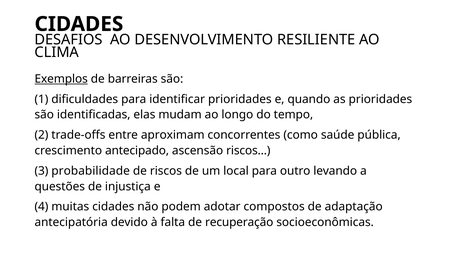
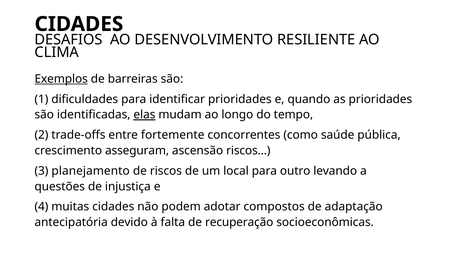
elas underline: none -> present (144, 115)
aproximam: aproximam -> fortemente (173, 135)
antecipado: antecipado -> asseguram (137, 151)
probabilidade: probabilidade -> planejamento (91, 171)
